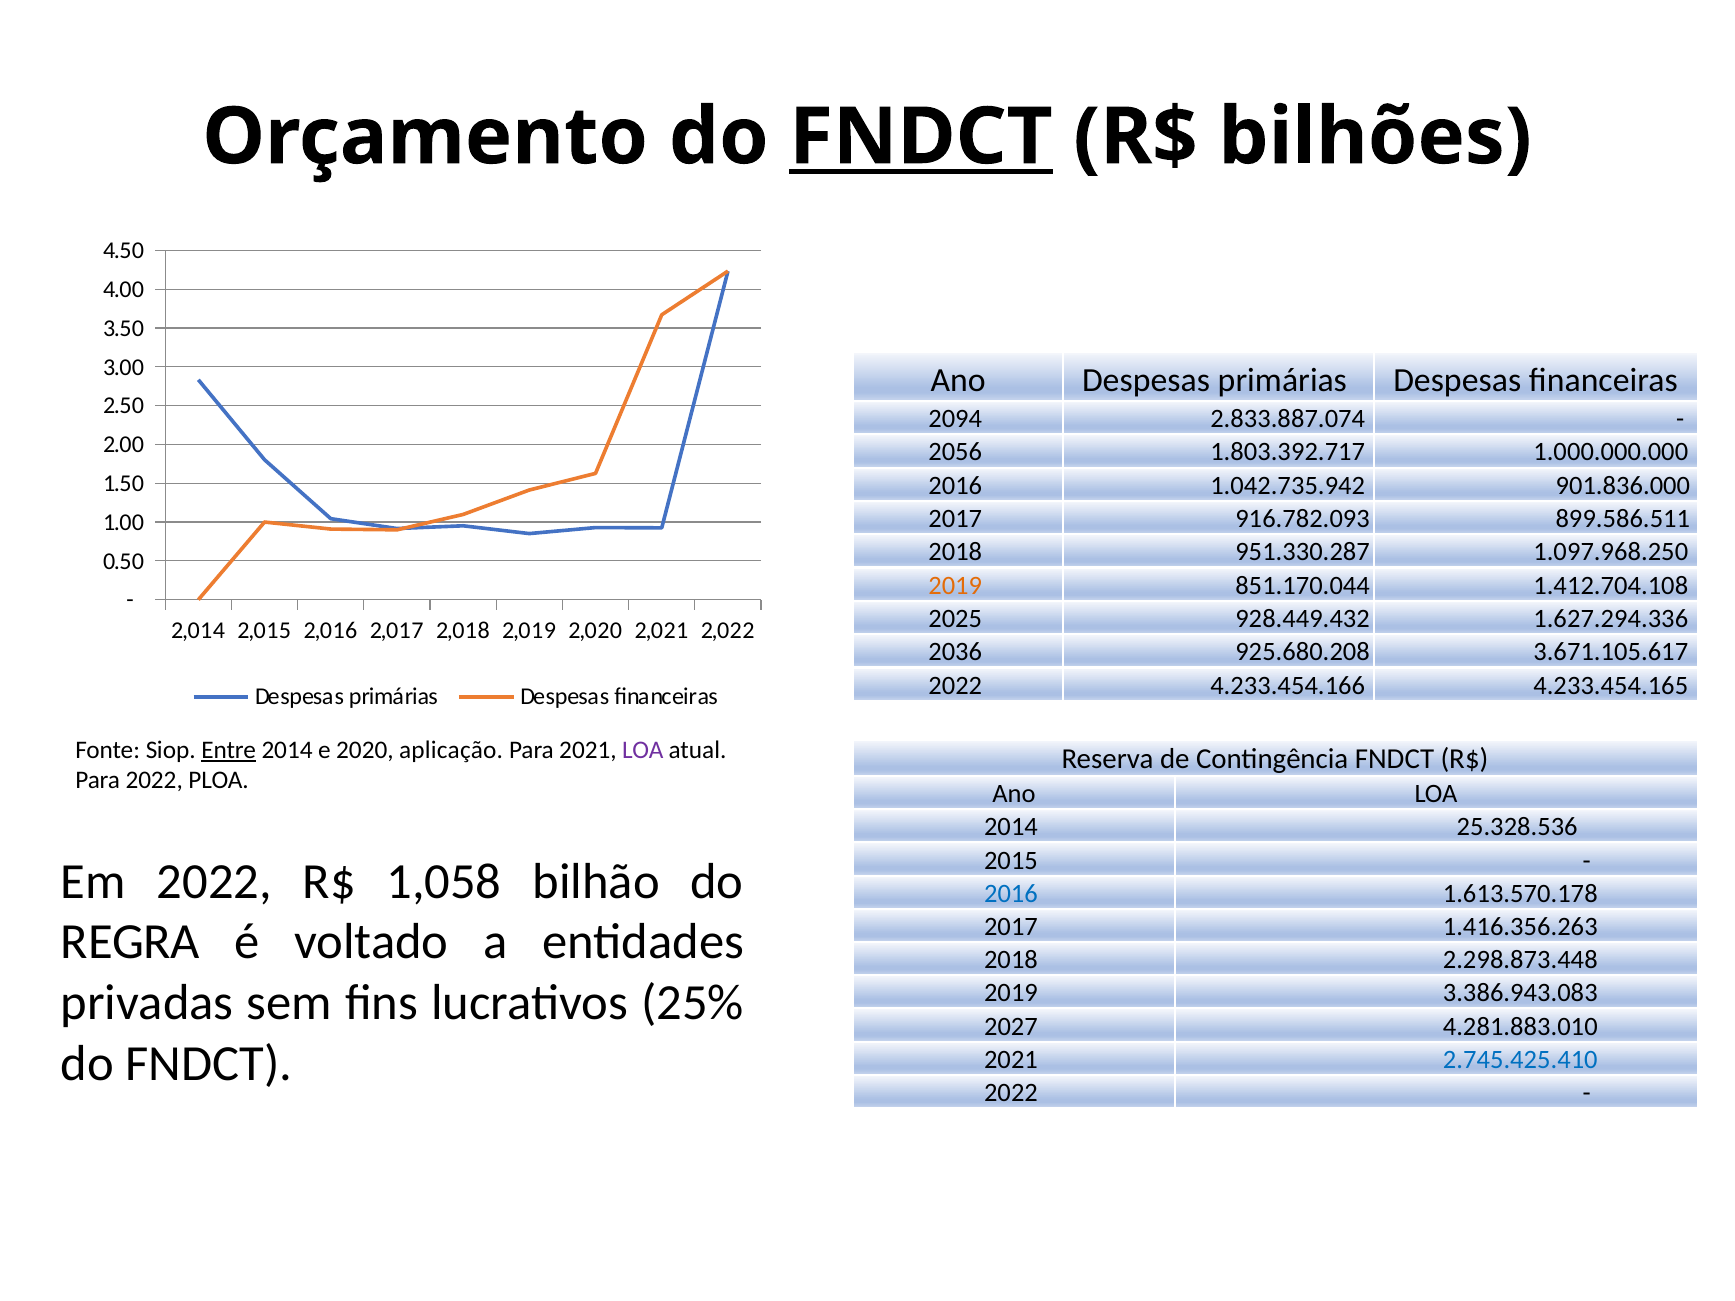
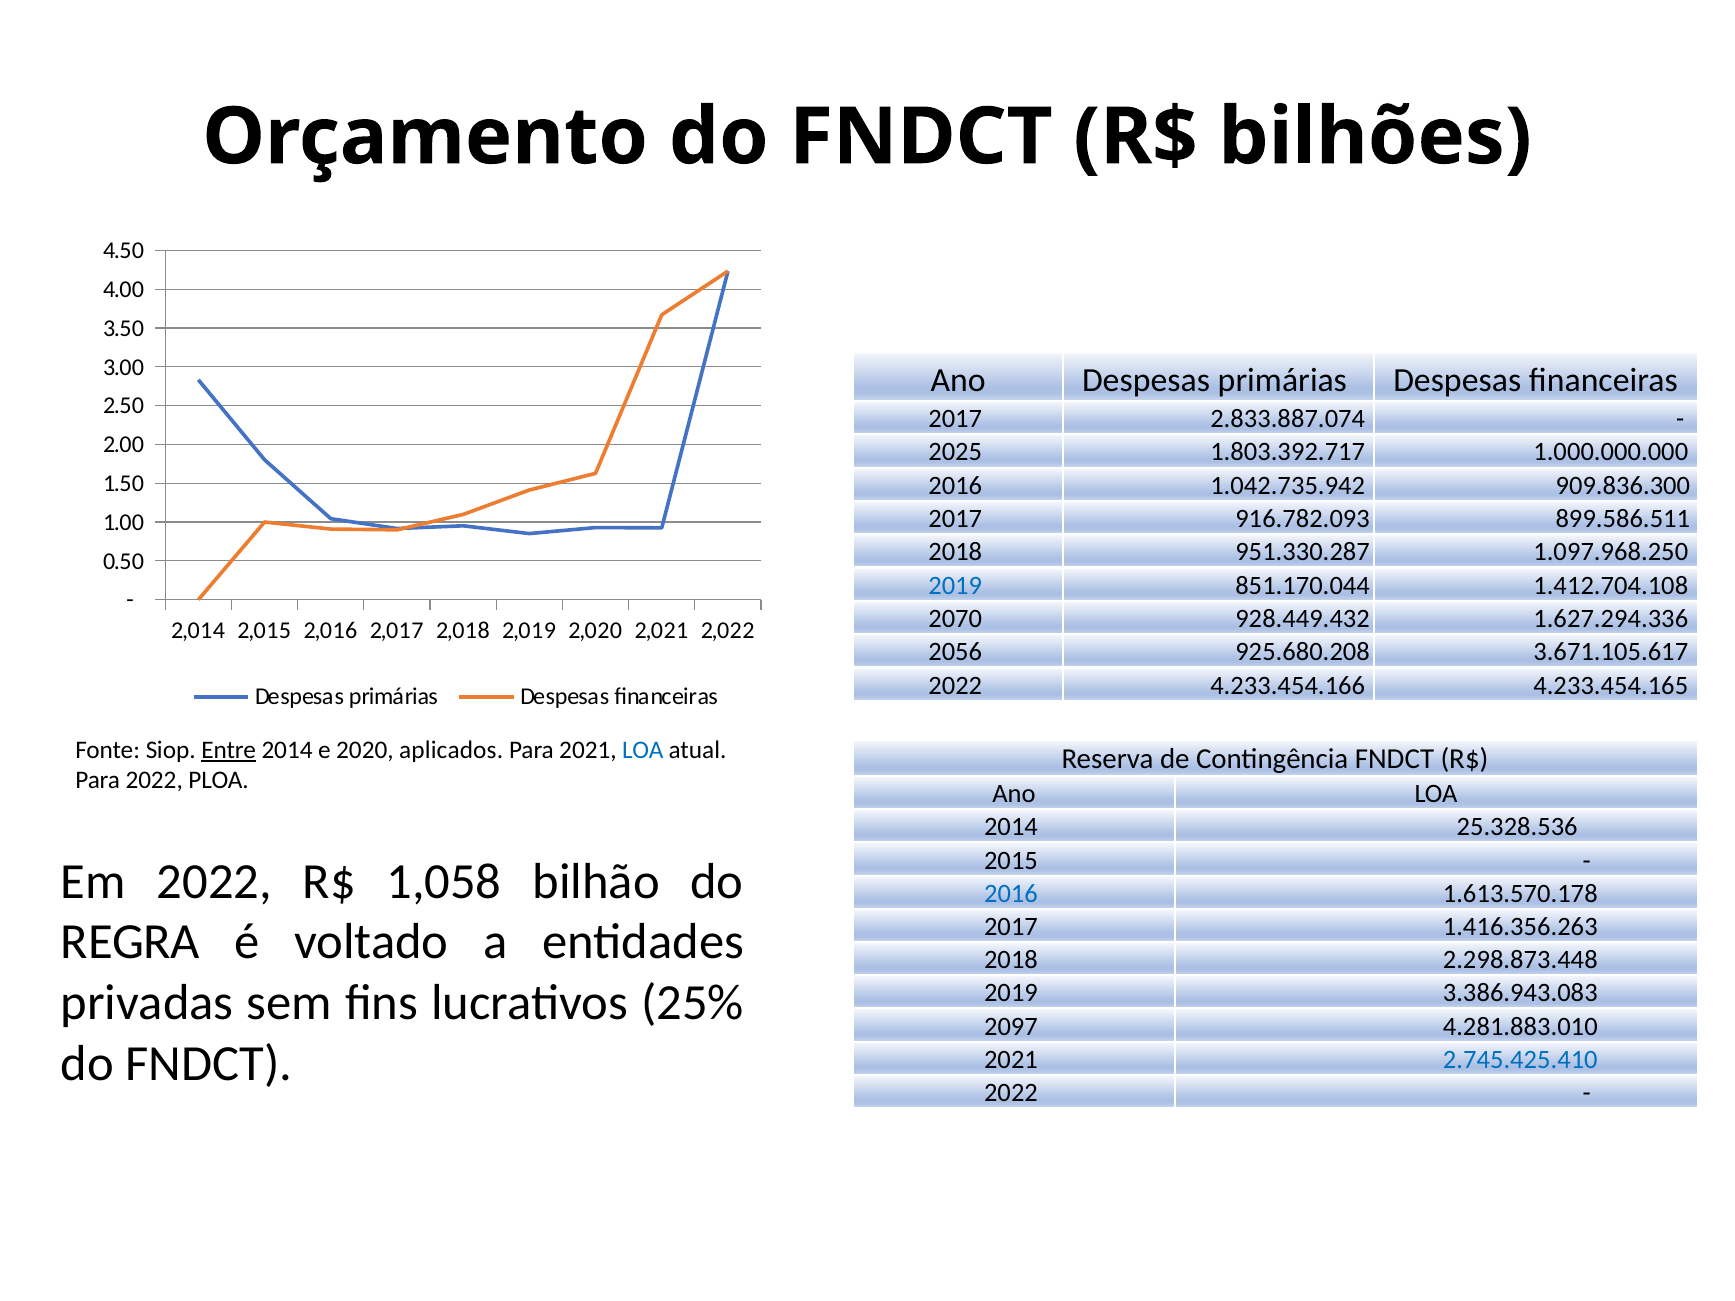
FNDCT underline: present -> none (921, 137)
2094: 2094 -> 2017 (955, 419)
2056: 2056 -> 2025 (955, 452)
901.836.000: 901.836.000 -> 909.836.300 (1623, 486)
2019 colour: orange -> blue (955, 586)
2025: 2025 -> 2070 (955, 619)
2036: 2036 -> 2056 (955, 652)
aplicação: aplicação -> aplicados (451, 750)
LOA colour: purple -> blue (643, 750)
2027: 2027 -> 2097 (1011, 1027)
